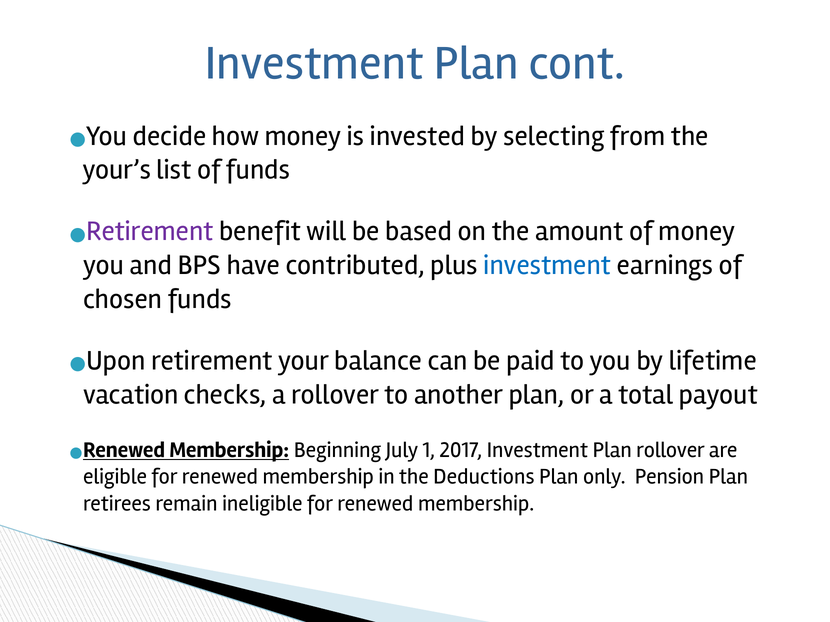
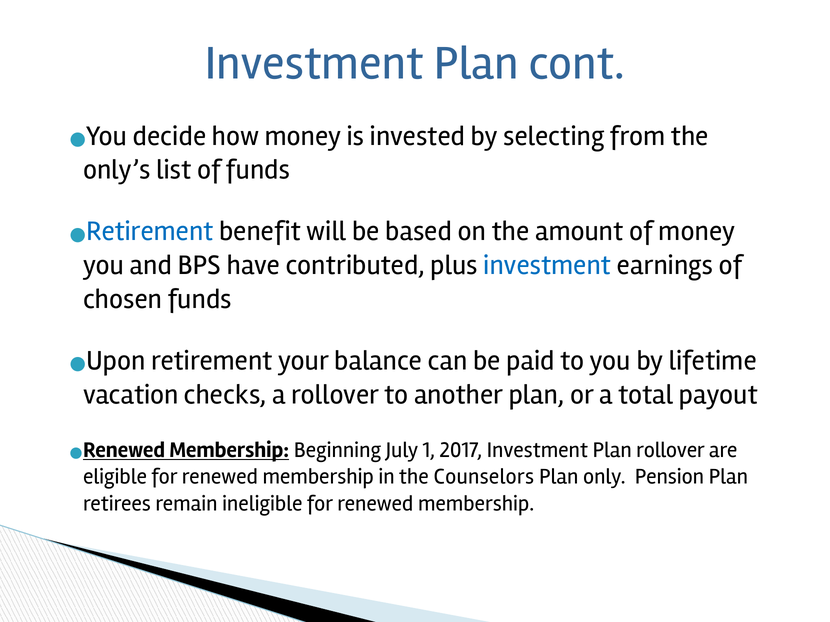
your’s: your’s -> only’s (117, 170)
Retirement colour: purple -> blue (150, 232)
Deductions: Deductions -> Counselors (484, 477)
